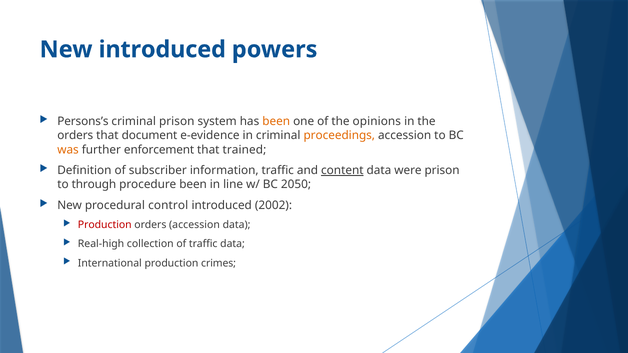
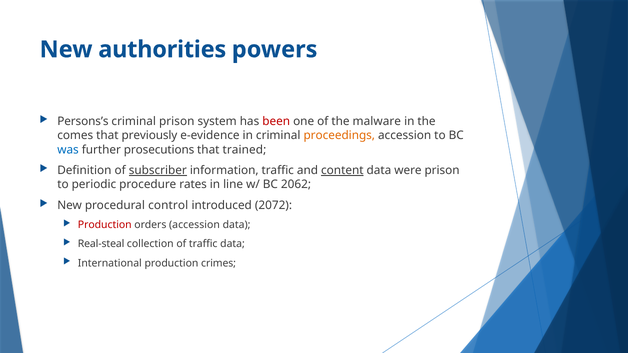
New introduced: introduced -> authorities (162, 50)
been colour: orange -> red (276, 122)
opinions: opinions -> malware (377, 122)
orders: orders -> comes (75, 136)
document: document -> previously (149, 136)
was colour: orange -> blue (68, 150)
enforcement: enforcement -> prosecutions (159, 150)
subscriber underline: none -> present (158, 170)
through: through -> periodic (94, 185)
procedure been: been -> rates (193, 185)
2050: 2050 -> 2062 (296, 185)
2002: 2002 -> 2072 (274, 205)
Real-high: Real-high -> Real-steal (101, 244)
